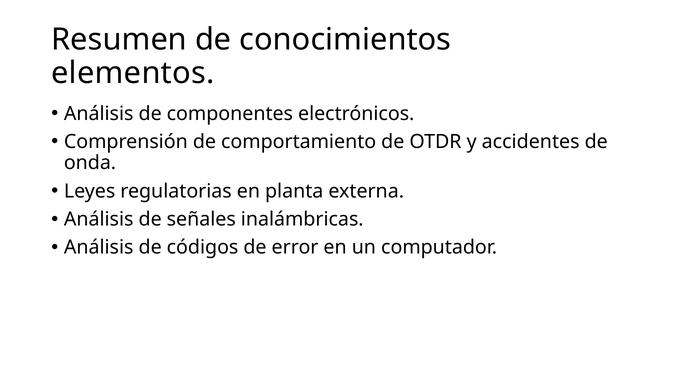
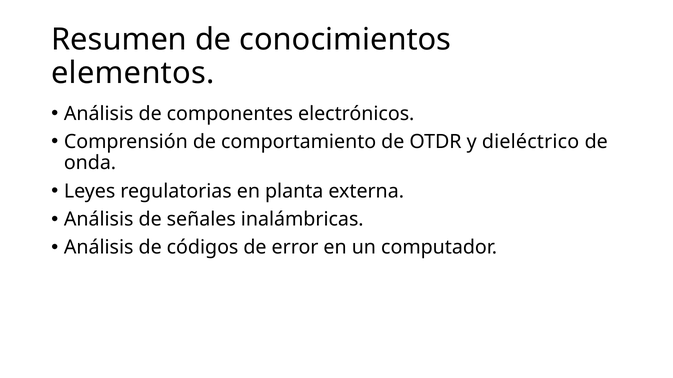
accidentes: accidentes -> dieléctrico (531, 142)
